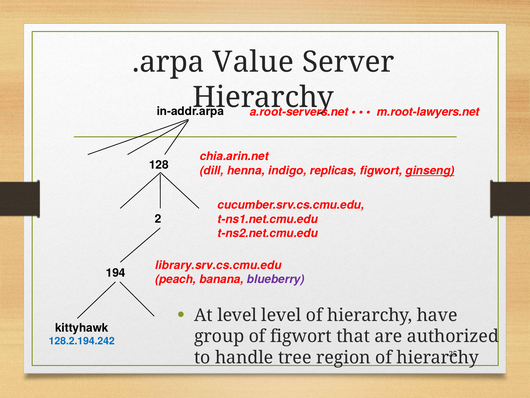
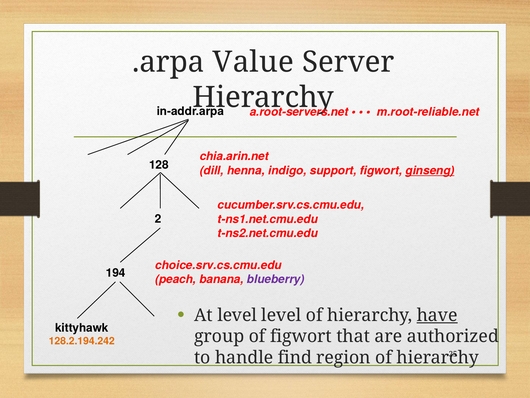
m.root-lawyers.net: m.root-lawyers.net -> m.root-reliable.net (428, 112)
replicas: replicas -> support (333, 170)
library.srv.cs.cmu.edu: library.srv.cs.cmu.edu -> choice.srv.cs.cmu.edu (218, 265)
have underline: none -> present (437, 315)
128.2.194.242 colour: blue -> orange (82, 341)
tree: tree -> find (295, 357)
